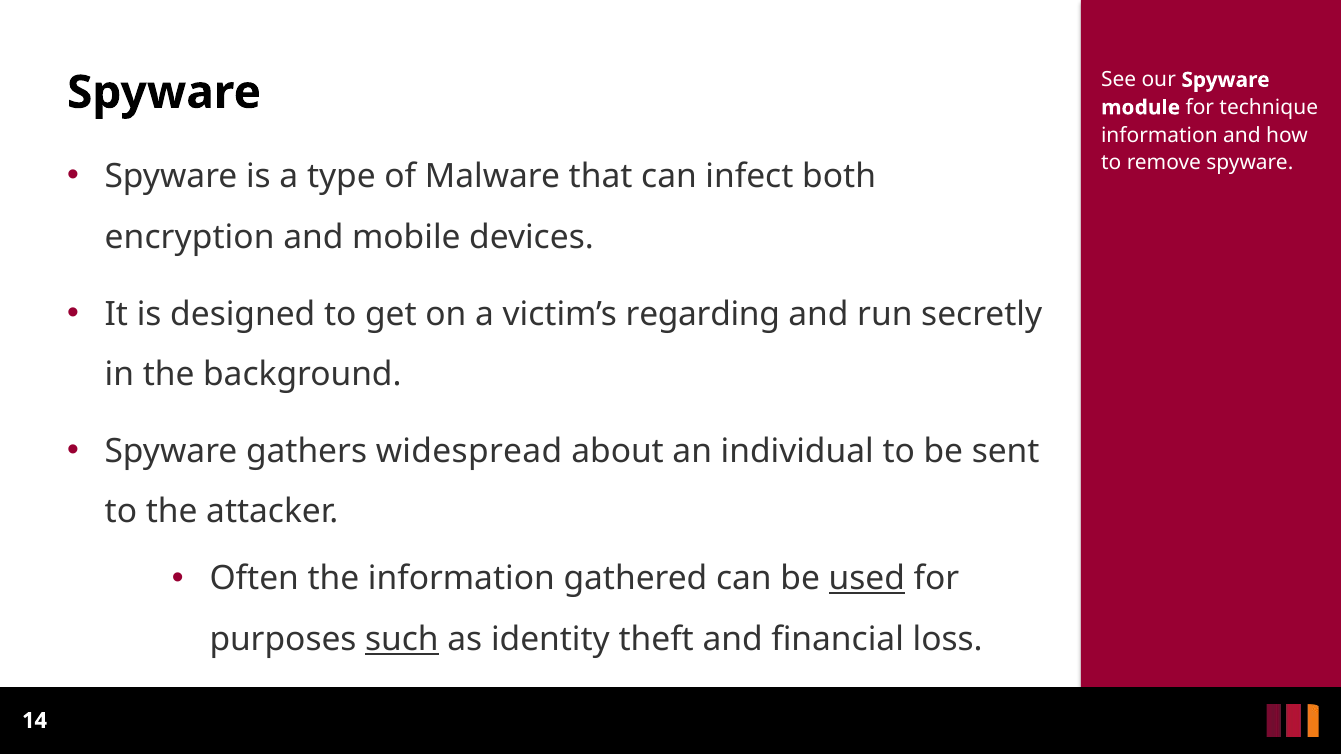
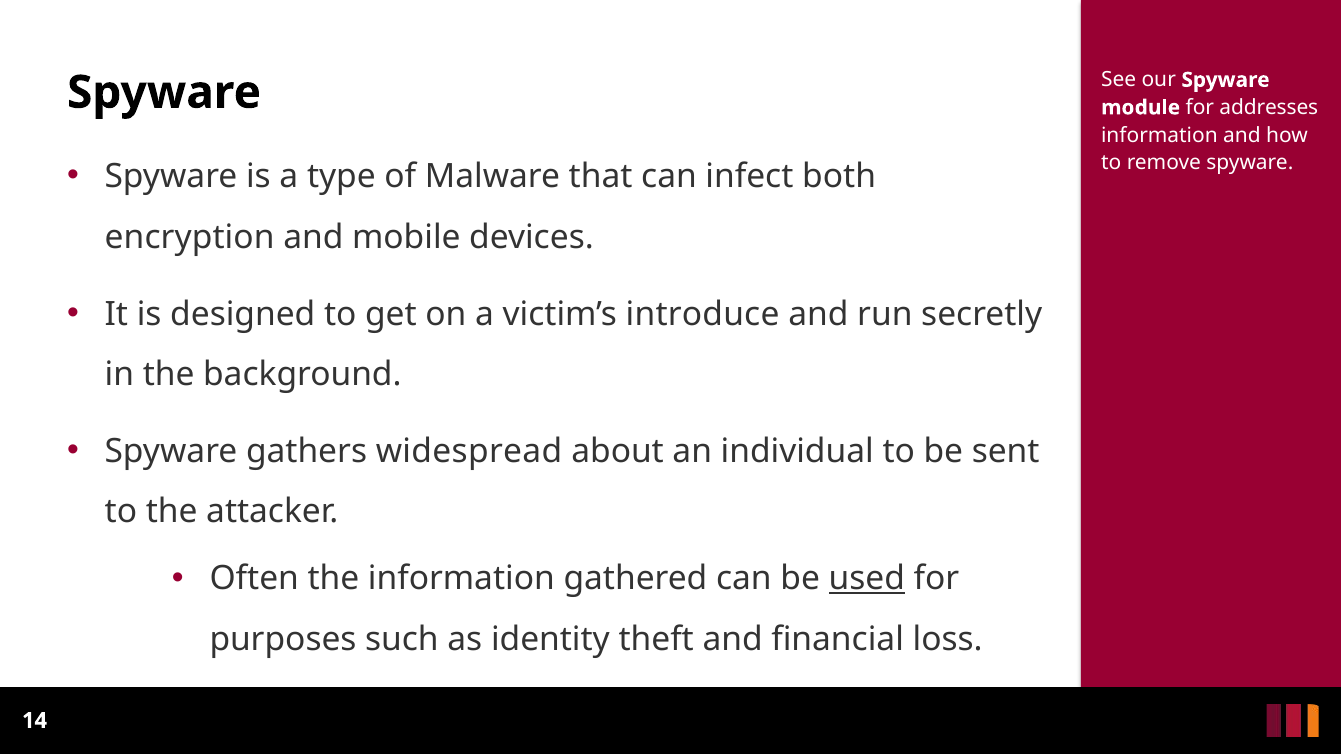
technique: technique -> addresses (1269, 108)
regarding: regarding -> introduce (703, 314)
such underline: present -> none (402, 639)
